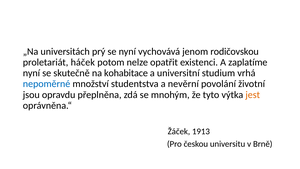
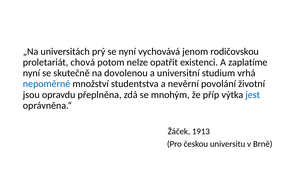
háček: háček -> chová (83, 62)
kohabitace: kohabitace -> dovolenou (126, 73)
tyto: tyto -> příp (211, 95)
jest colour: orange -> blue (253, 95)
